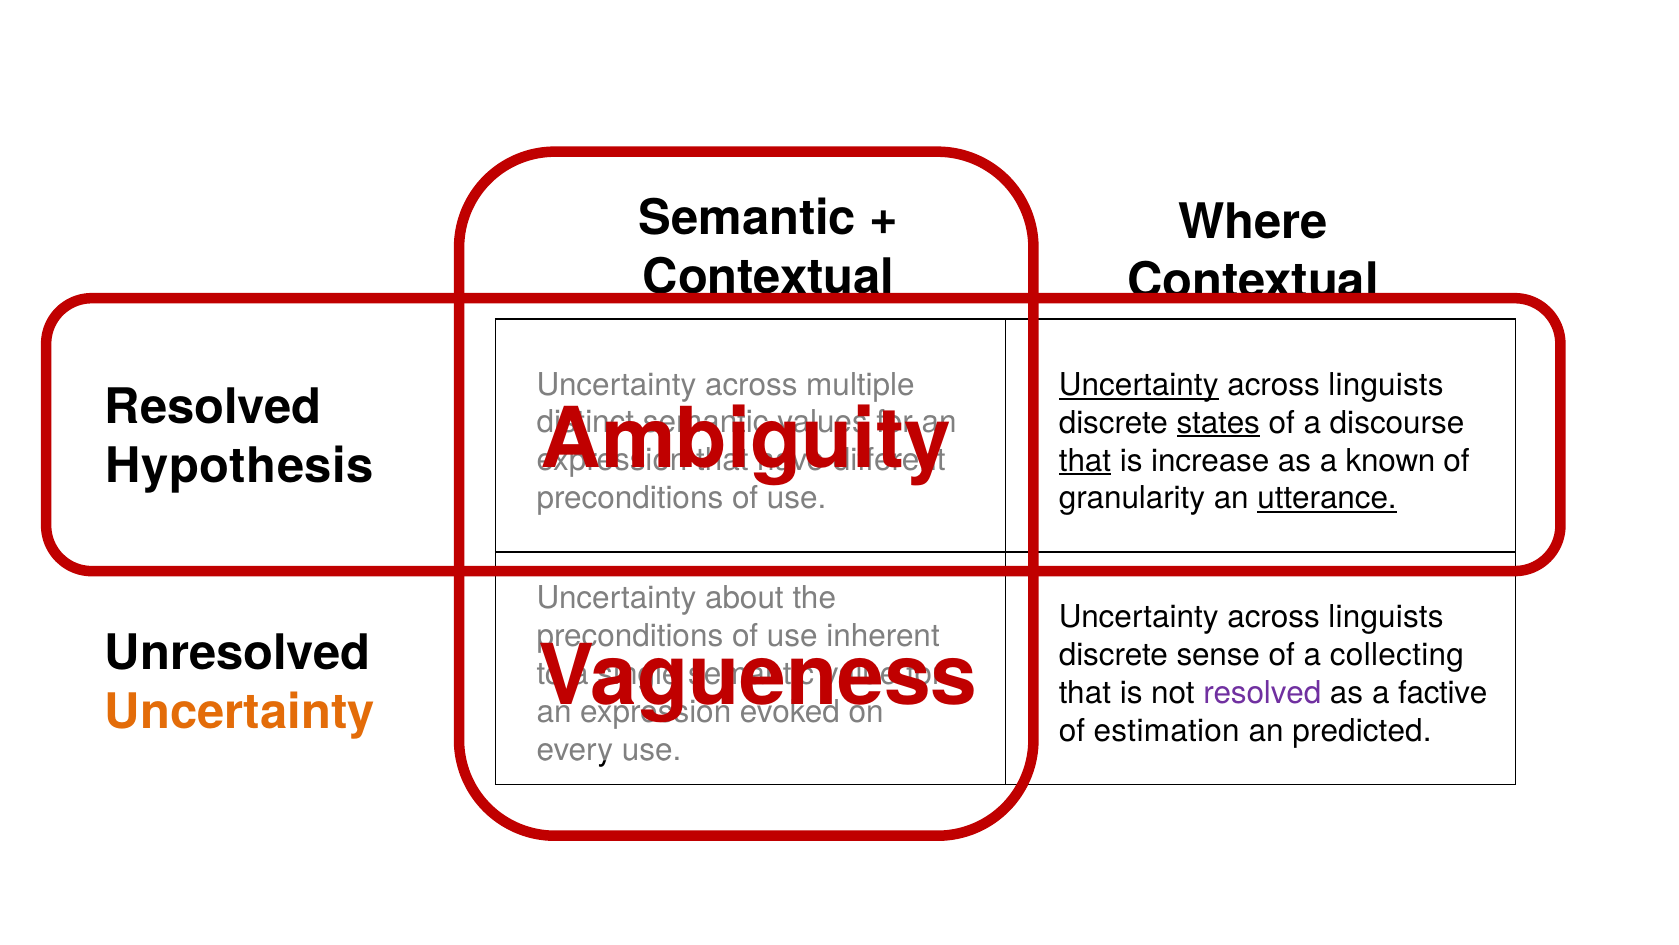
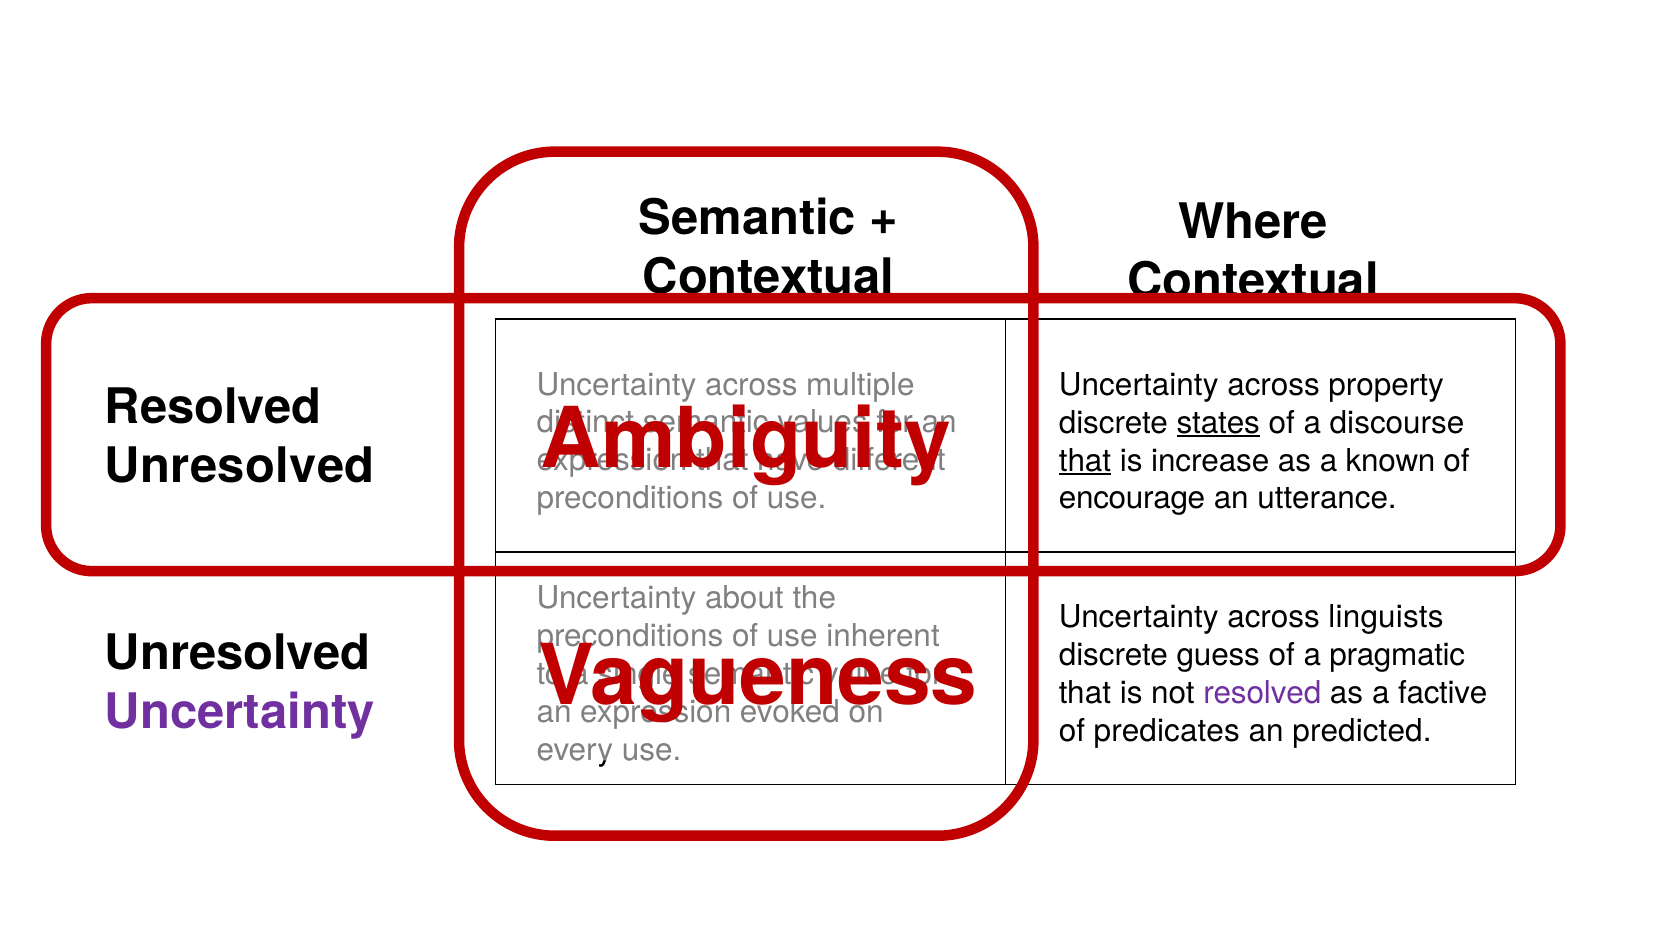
Uncertainty underline: present -> none (1139, 385)
linguists: linguists -> property (1386, 385)
Hypothesis: Hypothesis -> Unresolved (240, 466)
granularity: granularity -> encourage (1132, 498)
utterance underline: present -> none (1327, 498)
sense: sense -> guess (1218, 655)
collecting: collecting -> pragmatic (1397, 655)
Uncertainty colour: orange -> purple (240, 712)
estimation: estimation -> predicates (1167, 730)
